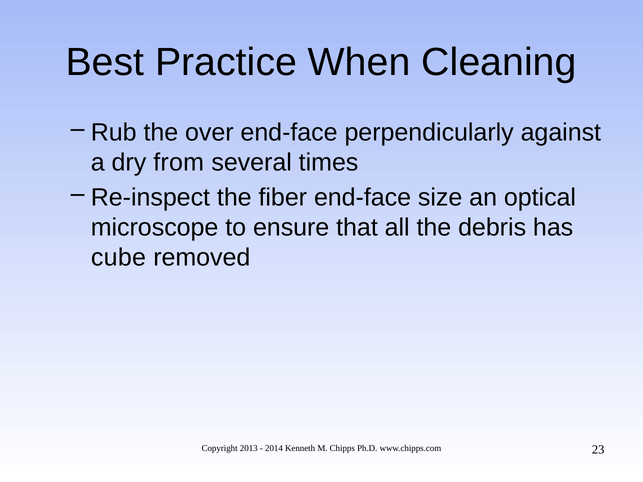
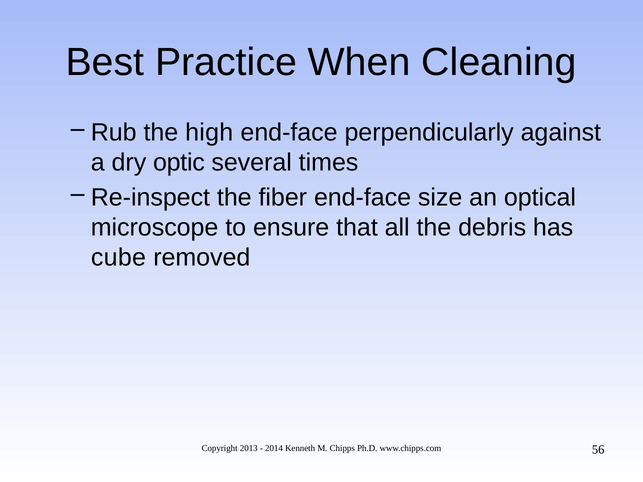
over: over -> high (209, 132)
from: from -> optic (179, 163)
23: 23 -> 56 (598, 450)
